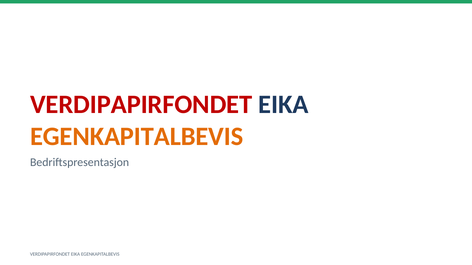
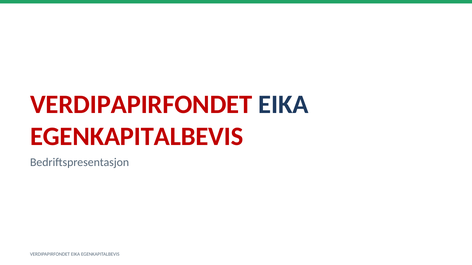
EGENKAPITALBEVIS colour: orange -> red (137, 137)
